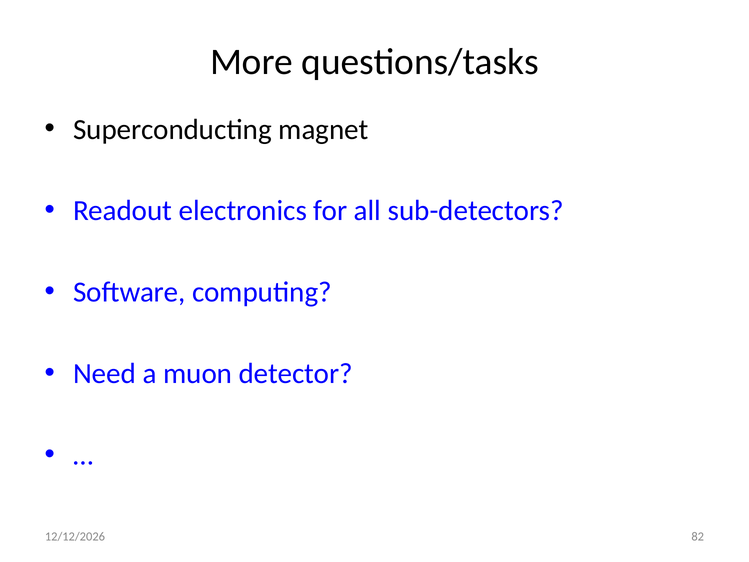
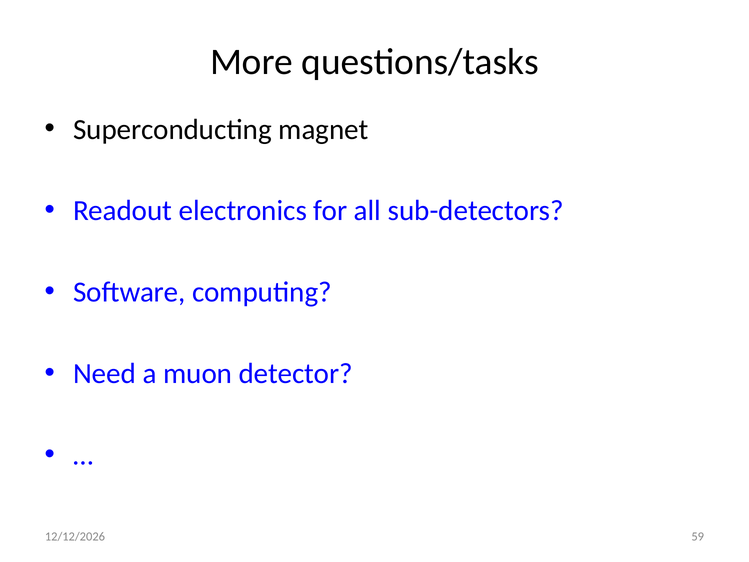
82: 82 -> 59 (698, 536)
